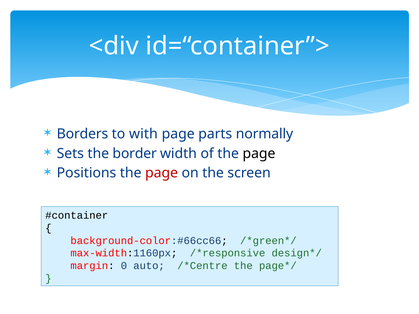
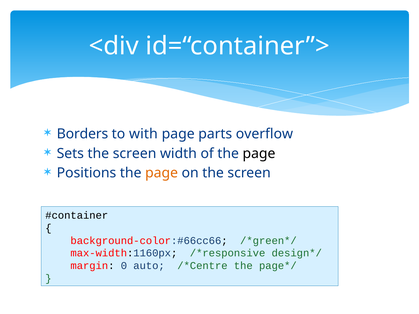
normally: normally -> overflow (264, 134)
Sets the border: border -> screen (135, 154)
page colour: red -> orange (162, 173)
